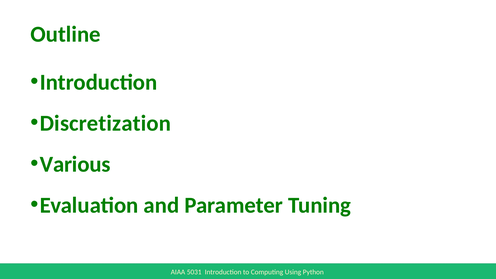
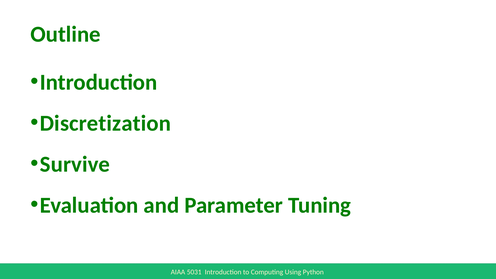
Various: Various -> Survive (75, 164)
